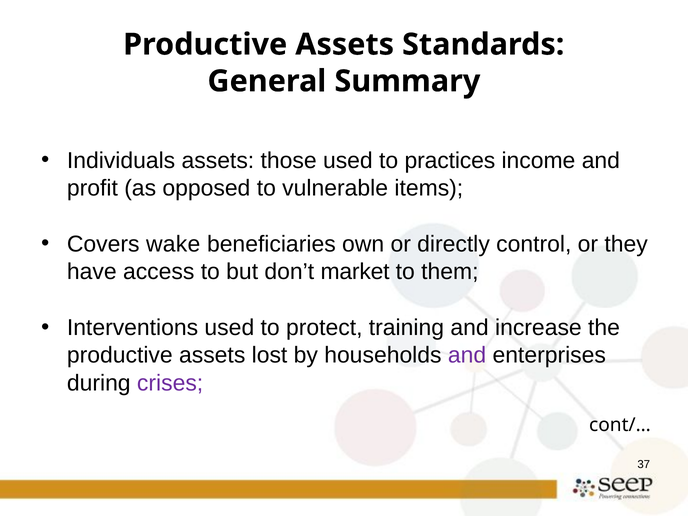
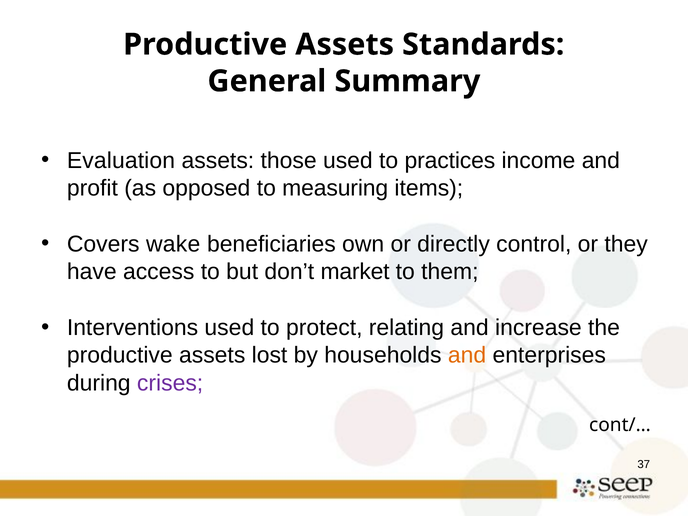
Individuals: Individuals -> Evaluation (121, 161)
vulnerable: vulnerable -> measuring (335, 188)
training: training -> relating (406, 328)
and colour: purple -> orange (467, 355)
